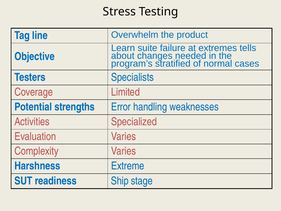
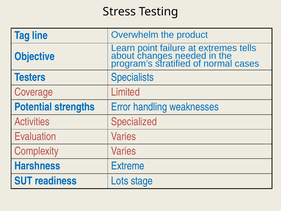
suite: suite -> point (148, 48)
Ship: Ship -> Lots (120, 181)
